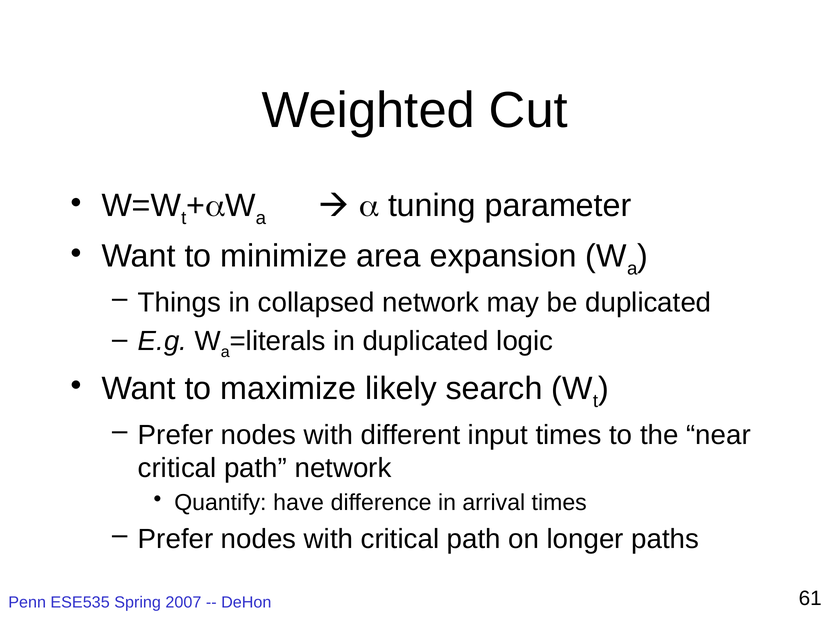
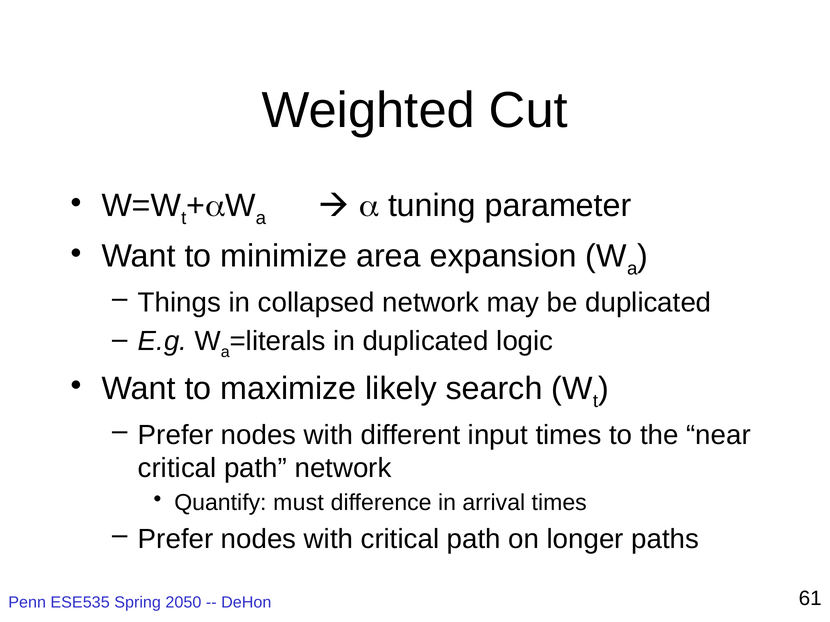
have: have -> must (299, 503)
2007: 2007 -> 2050 (183, 603)
